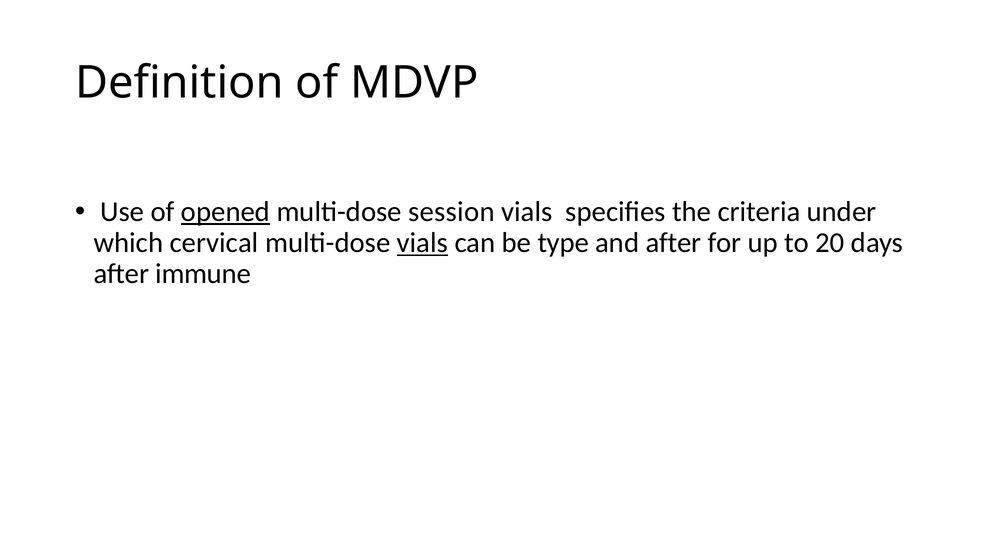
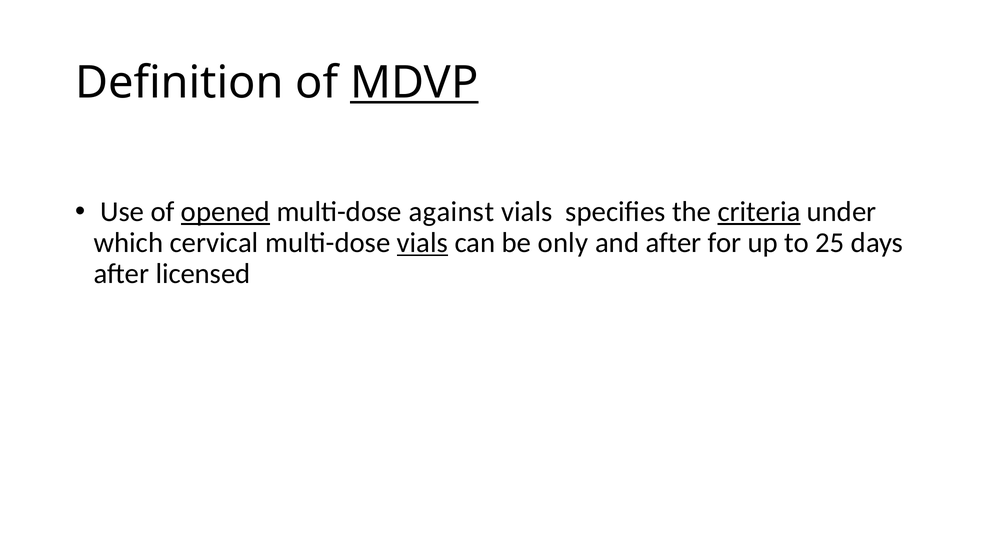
MDVP underline: none -> present (414, 83)
session: session -> against (451, 212)
criteria underline: none -> present (759, 212)
type: type -> only (563, 243)
20: 20 -> 25 (830, 243)
immune: immune -> licensed (203, 274)
